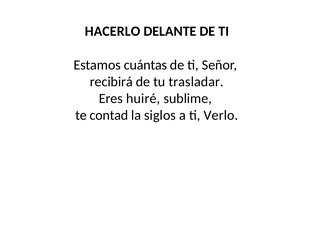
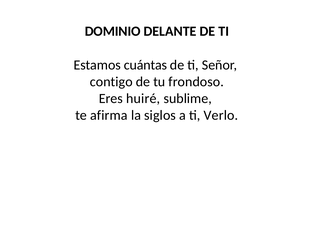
HACERLO: HACERLO -> DOMINIO (113, 31)
recibirá: recibirá -> contigo (111, 82)
trasladar: trasladar -> frondoso (196, 82)
contad: contad -> afirma (109, 115)
